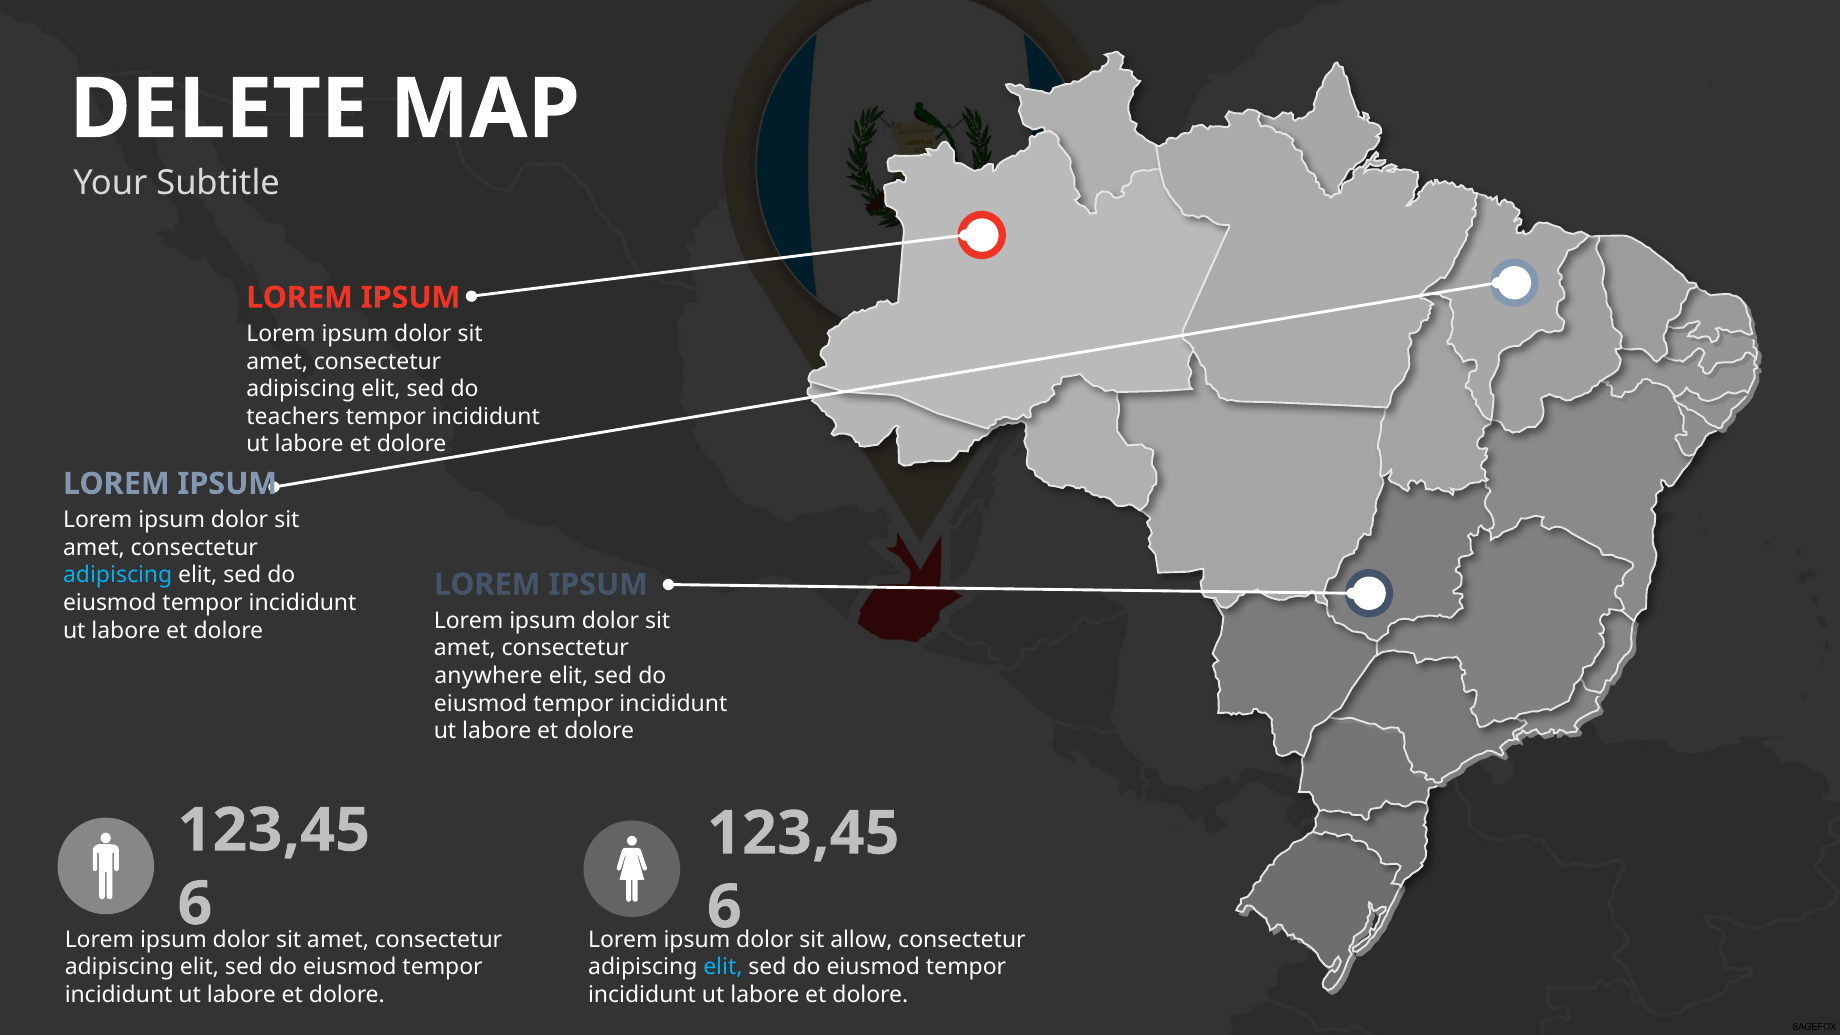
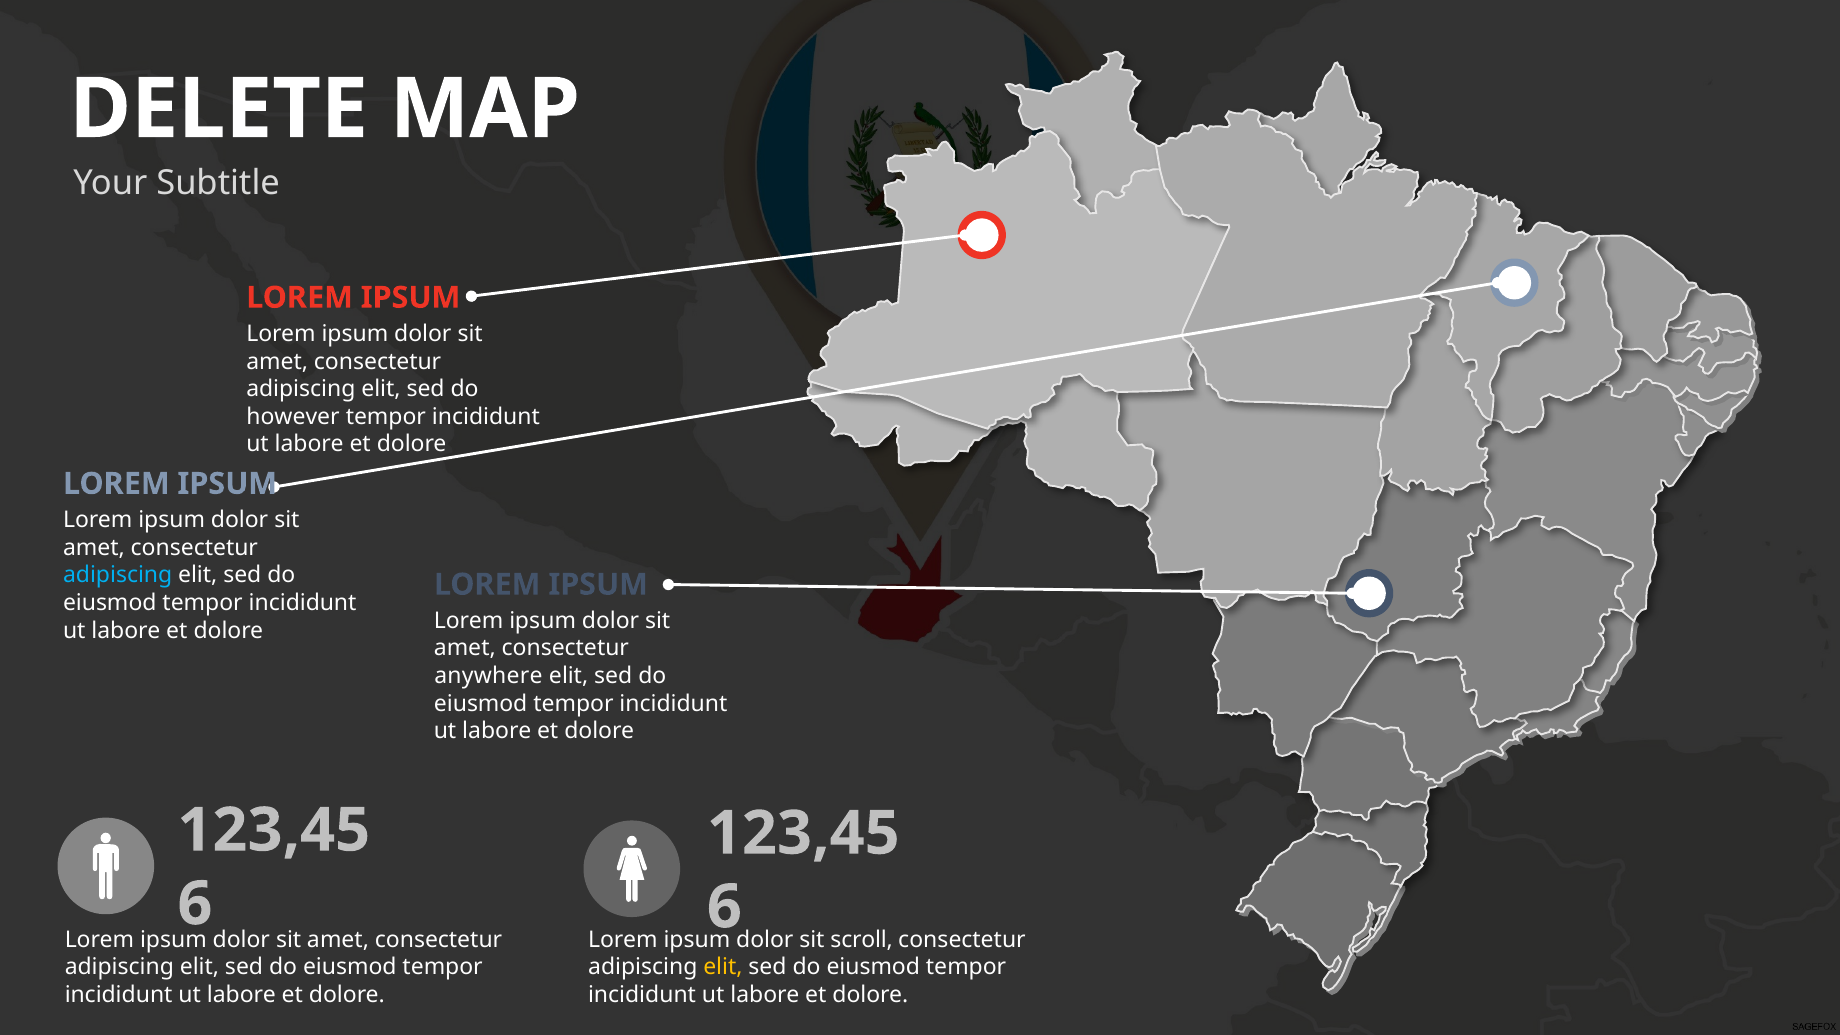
teachers: teachers -> however (293, 417)
allow: allow -> scroll (862, 940)
elit colour: light blue -> yellow (723, 967)
